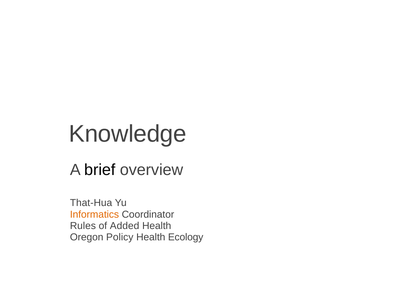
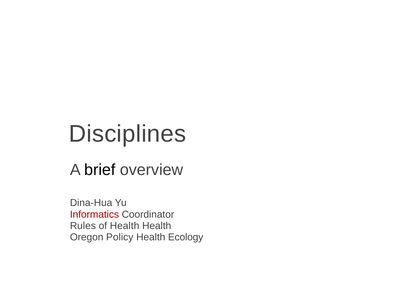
Knowledge: Knowledge -> Disciplines (128, 134)
That-Hua: That-Hua -> Dina-Hua (91, 203)
Informatics colour: orange -> red (94, 214)
of Added: Added -> Health (125, 226)
